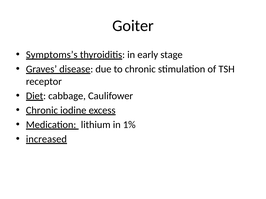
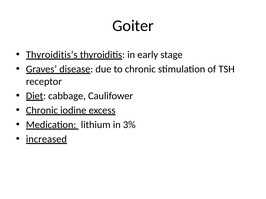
Symptoms’s: Symptoms’s -> Thyroiditis’s (52, 55)
1%: 1% -> 3% (129, 125)
